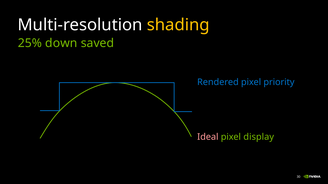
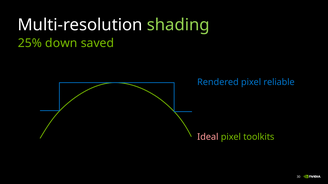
shading colour: yellow -> light green (178, 25)
priority: priority -> reliable (279, 82)
display: display -> toolkits (259, 137)
